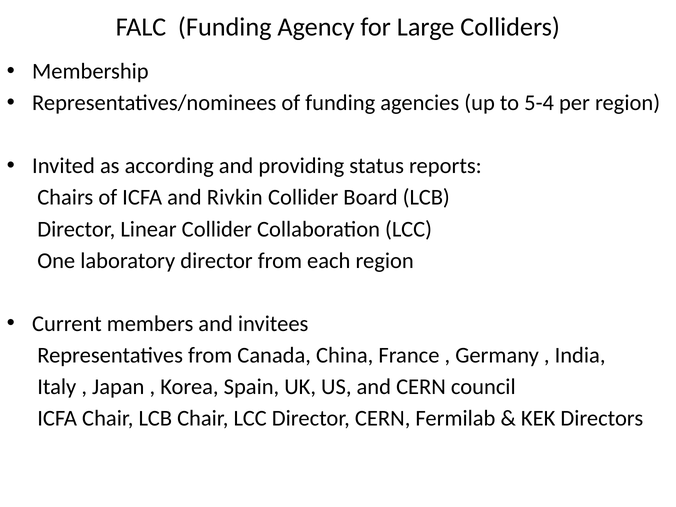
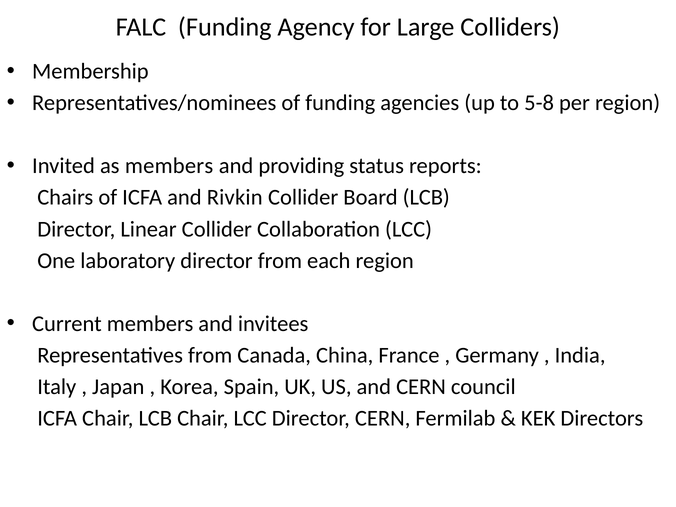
5-4: 5-4 -> 5-8 (539, 103)
as according: according -> members (169, 166)
